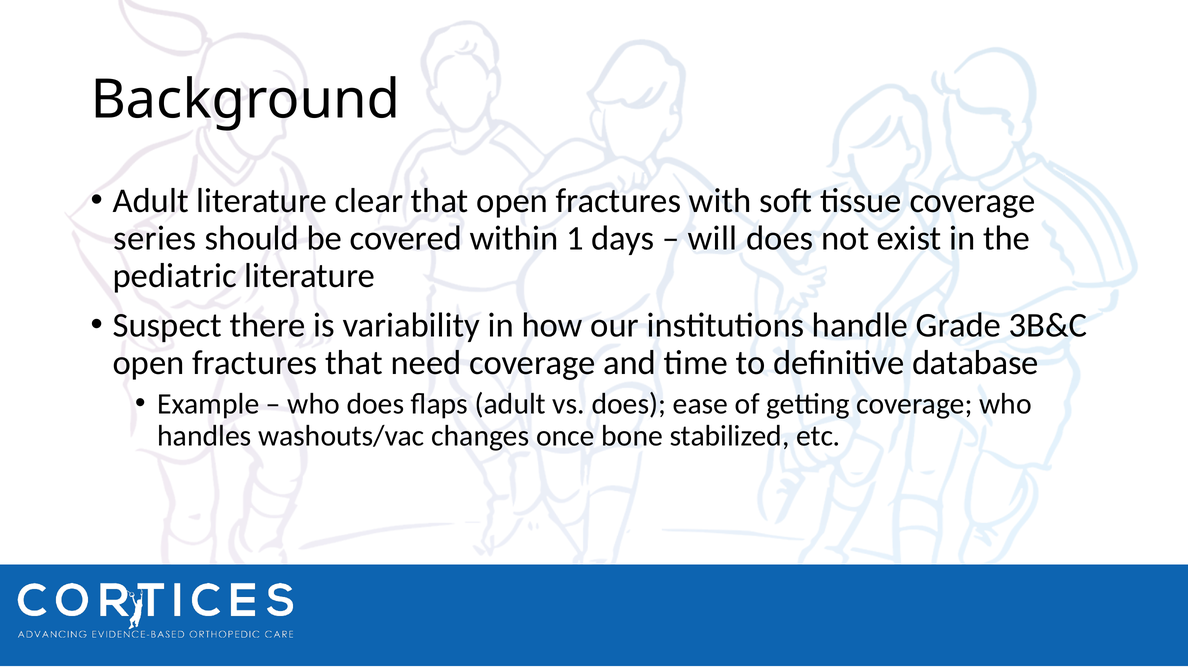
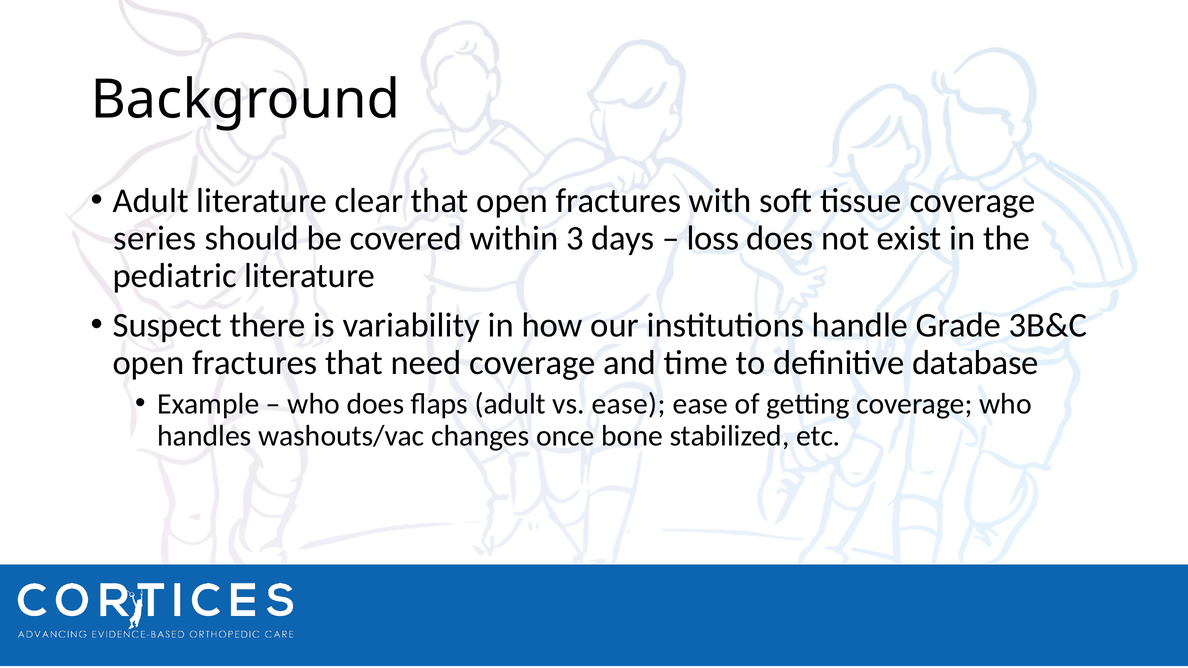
1: 1 -> 3 (575, 238)
will: will -> loss (713, 238)
vs does: does -> ease (629, 404)
